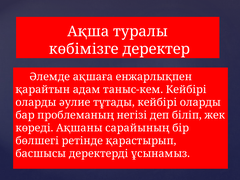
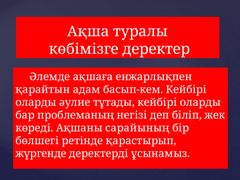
таныс-кем: таныс-кем -> басып-кем (133, 90)
басшысы: басшысы -> жүргенде (41, 154)
